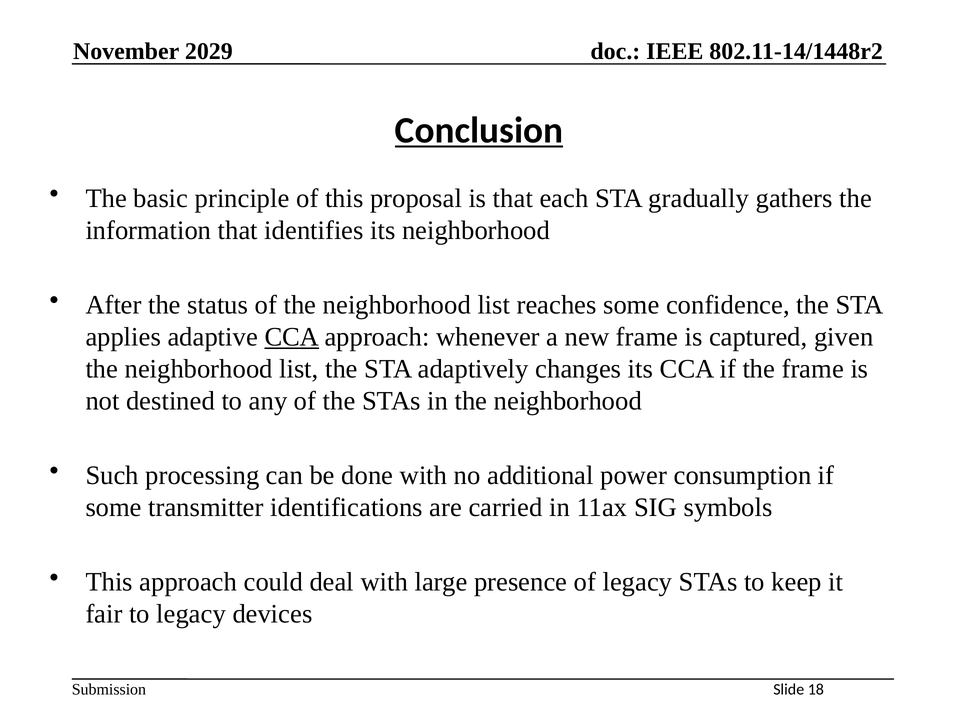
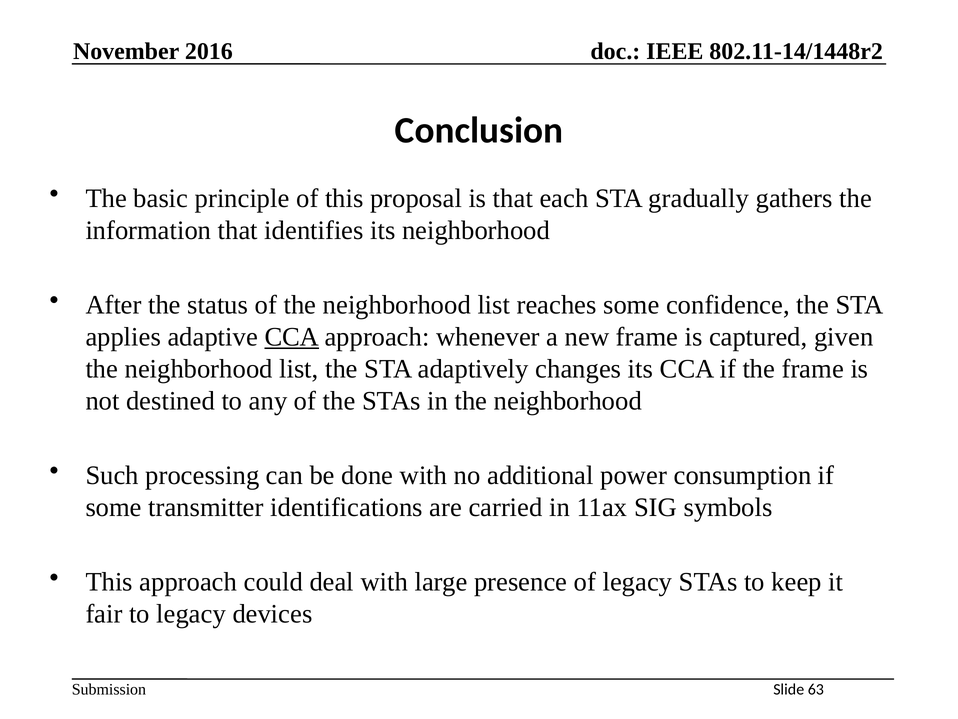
2029: 2029 -> 2016 (209, 51)
Conclusion underline: present -> none (479, 130)
18: 18 -> 63 (816, 689)
